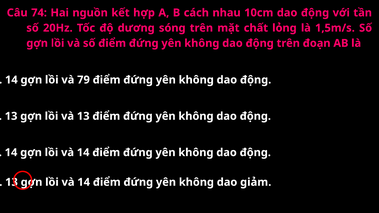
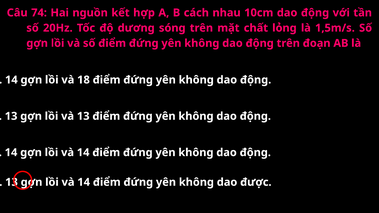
79: 79 -> 18 (83, 80)
giảm: giảm -> được (256, 182)
